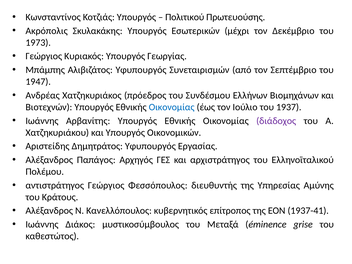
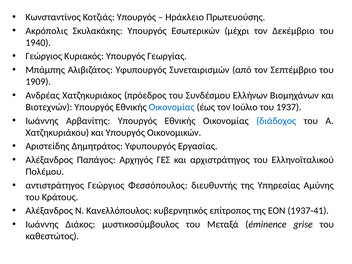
Πολιτικού: Πολιτικού -> Ηράκλειο (185, 17)
1973: 1973 -> 1940 (38, 43)
1947: 1947 -> 1909 (38, 82)
διάδοχος colour: purple -> blue (276, 121)
